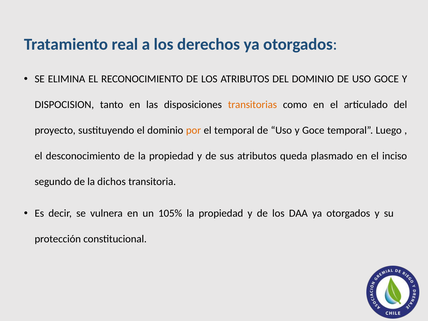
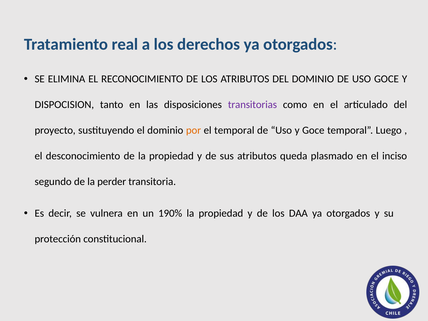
transitorias colour: orange -> purple (252, 105)
dichos: dichos -> perder (112, 182)
105%: 105% -> 190% (170, 213)
